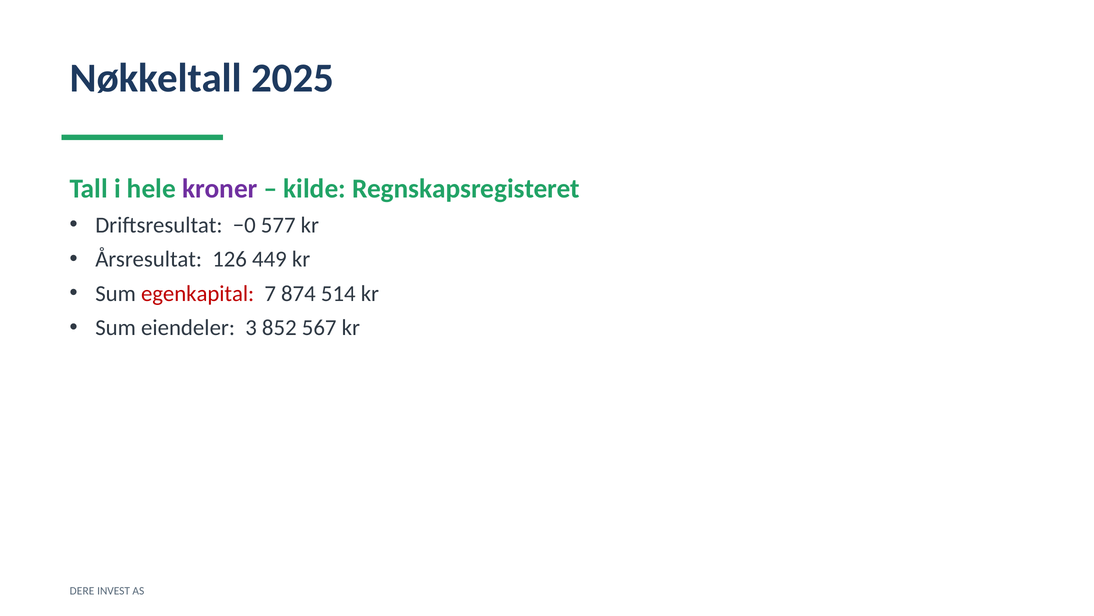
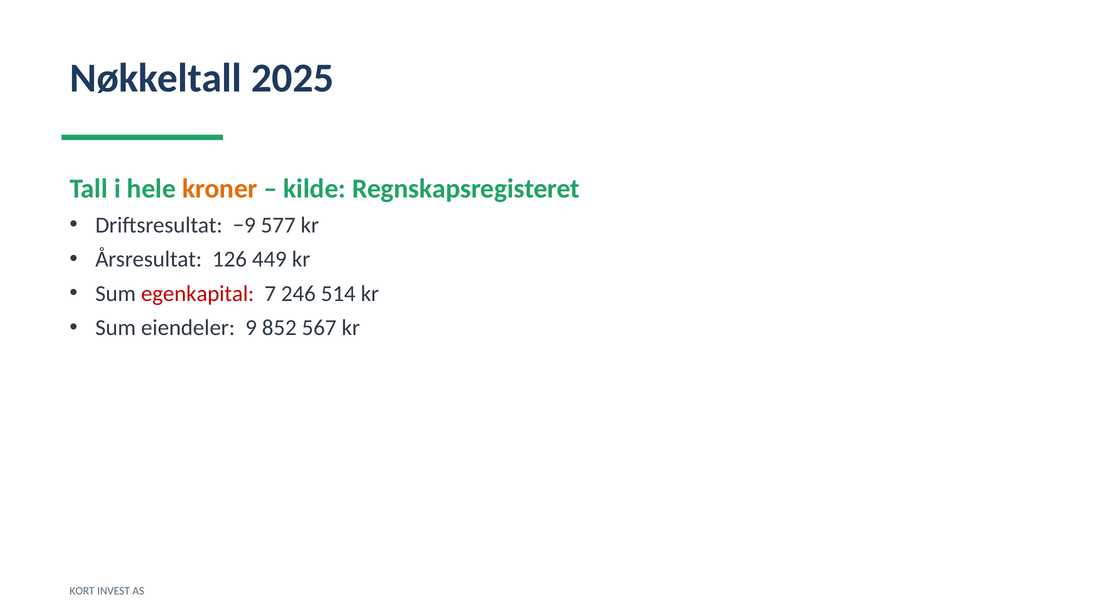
kroner colour: purple -> orange (220, 188)
−0: −0 -> −9 (244, 225)
874: 874 -> 246 (298, 293)
3: 3 -> 9 (251, 328)
DERE: DERE -> KORT (82, 590)
